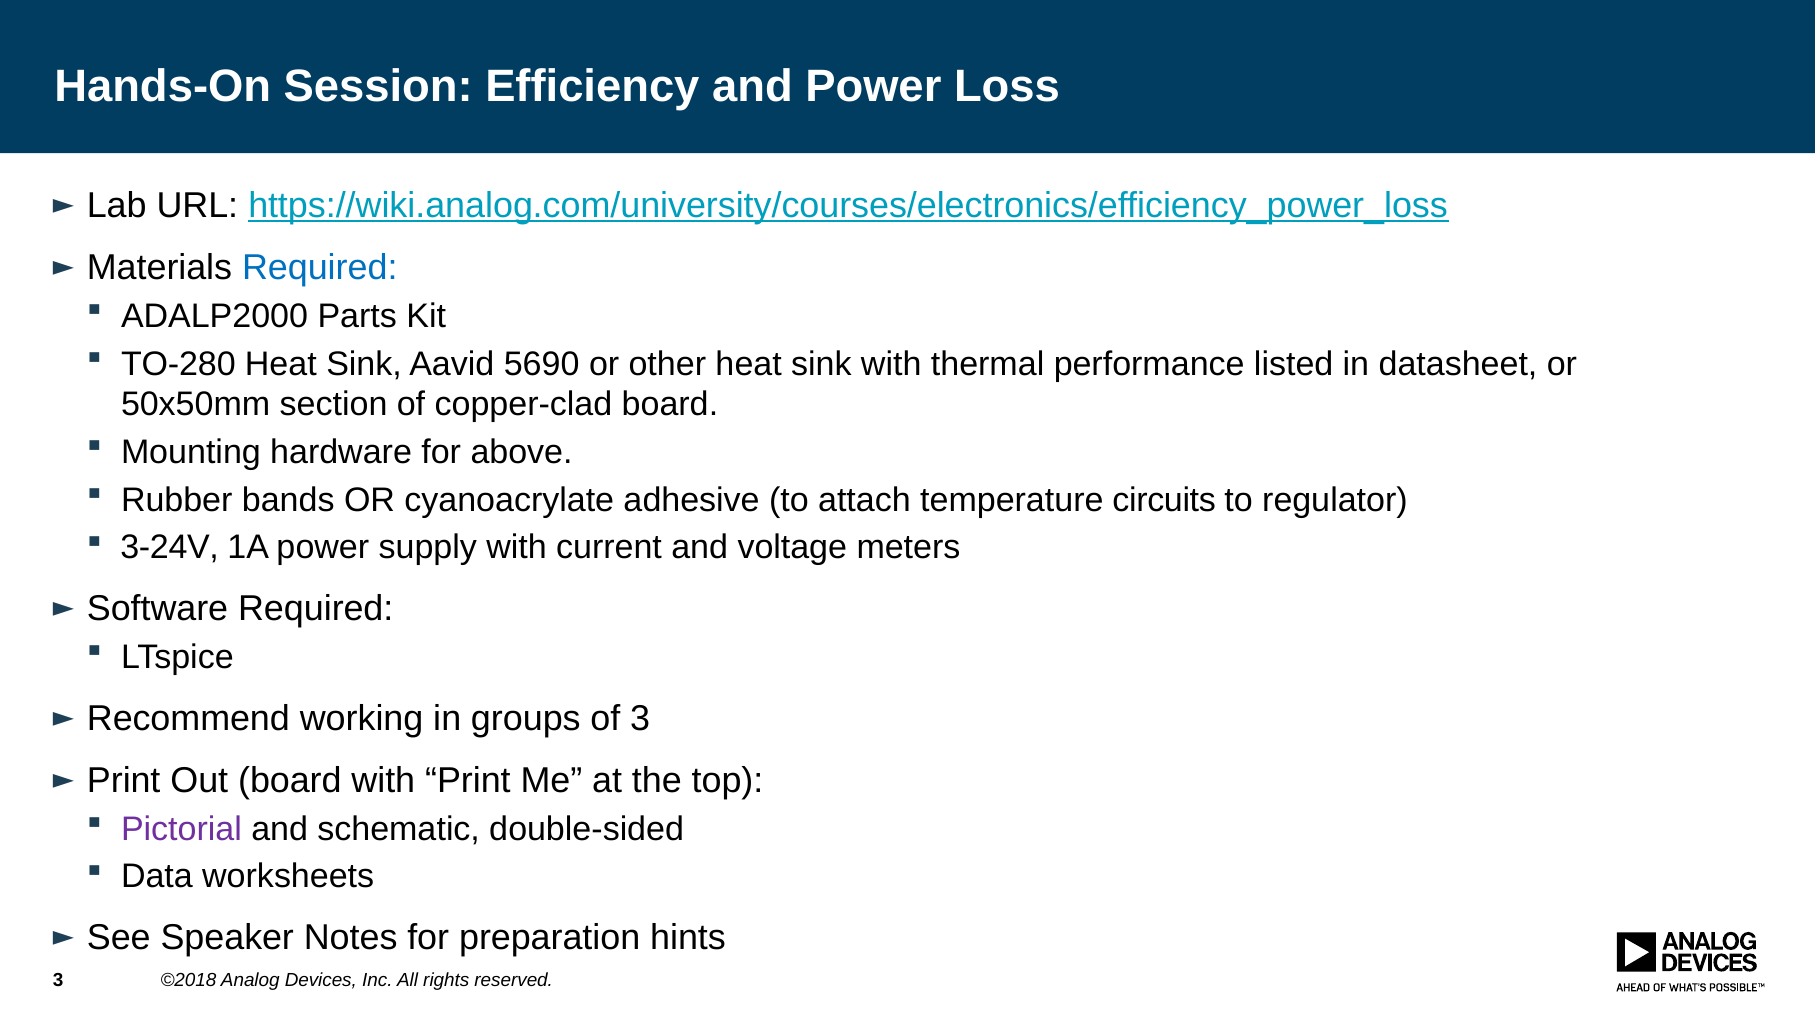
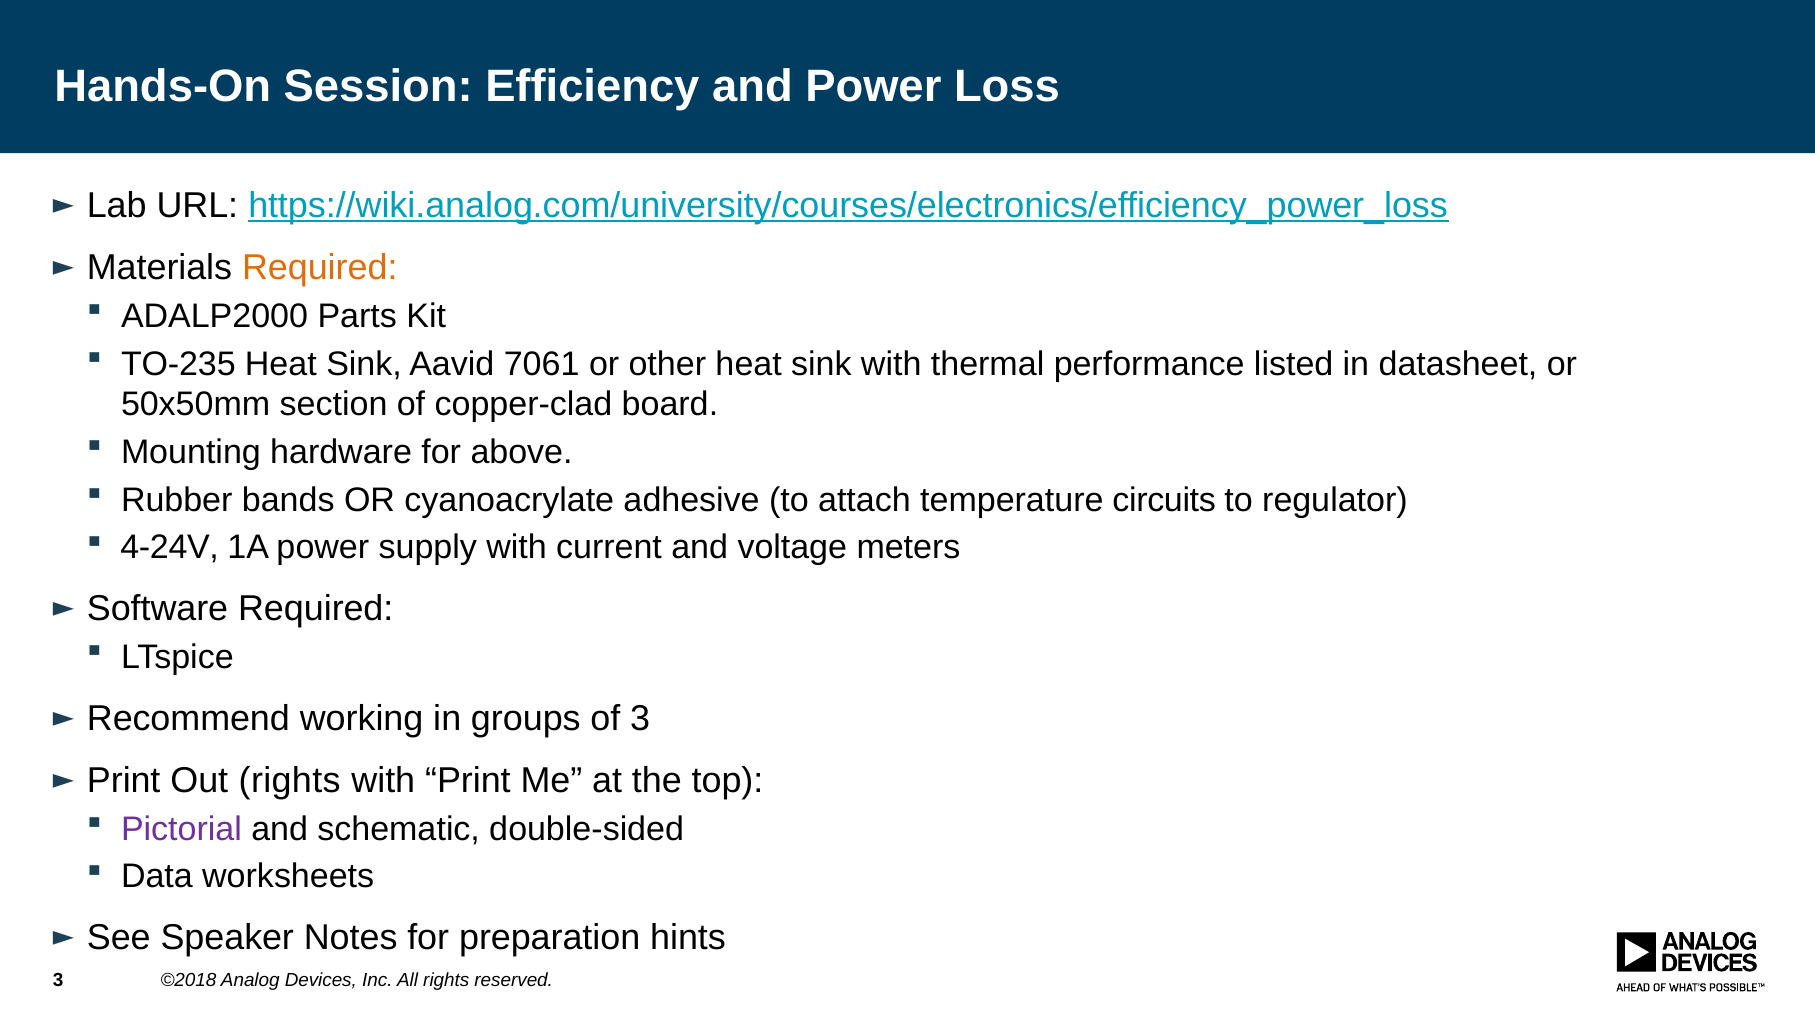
Required colour: blue -> orange (320, 268)
TO-280: TO-280 -> TO-235 (178, 364)
5690: 5690 -> 7061 (542, 364)
3-24V: 3-24V -> 4-24V (170, 548)
Out board: board -> rights (290, 780)
